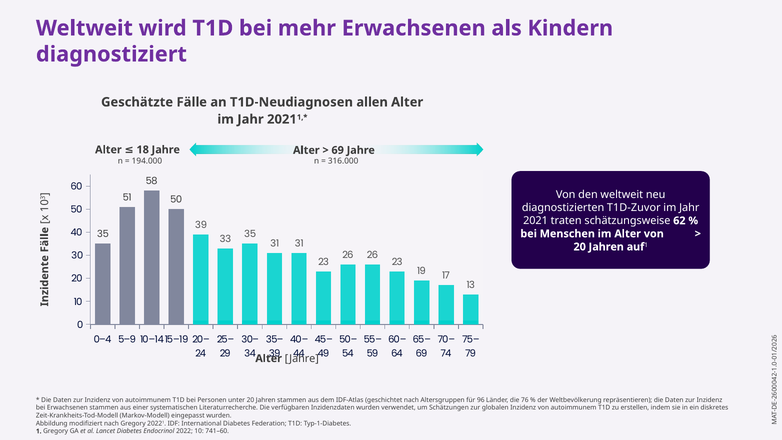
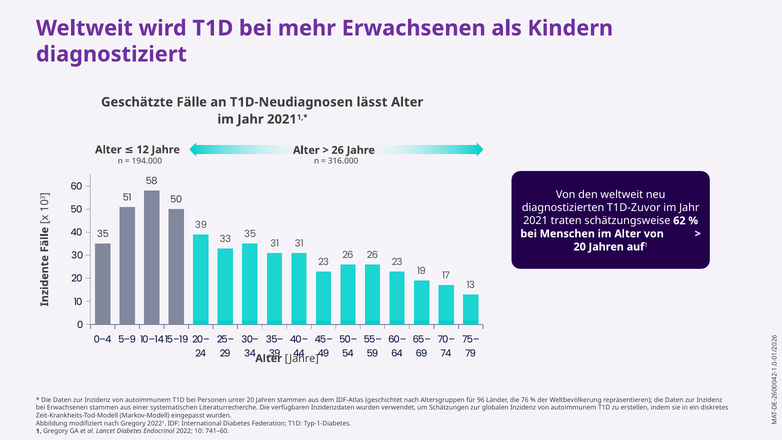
allen: allen -> lässt (372, 102)
69: 69 -> 26 (338, 150)
18: 18 -> 12 (143, 150)
